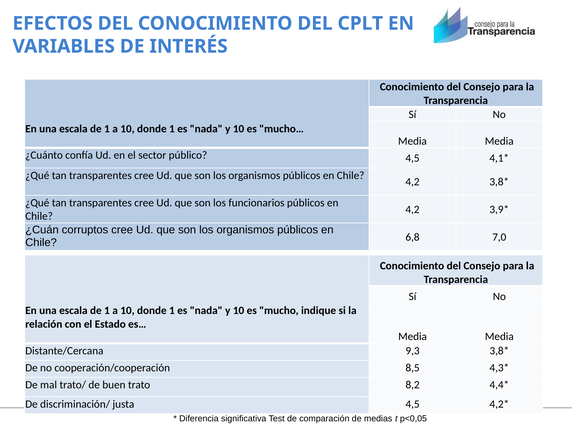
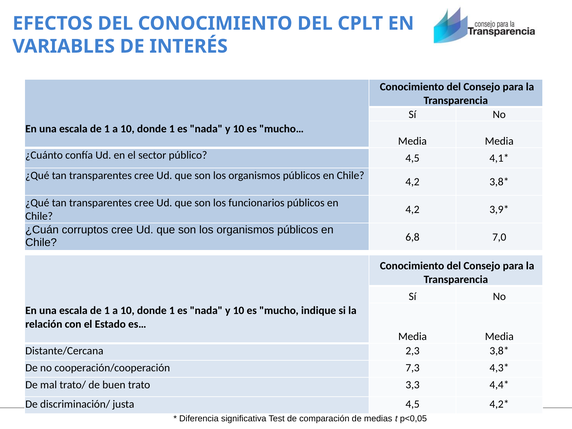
9,3: 9,3 -> 2,3 (413, 351)
8,5: 8,5 -> 7,3 (413, 368)
8,2: 8,2 -> 3,3 (413, 385)
